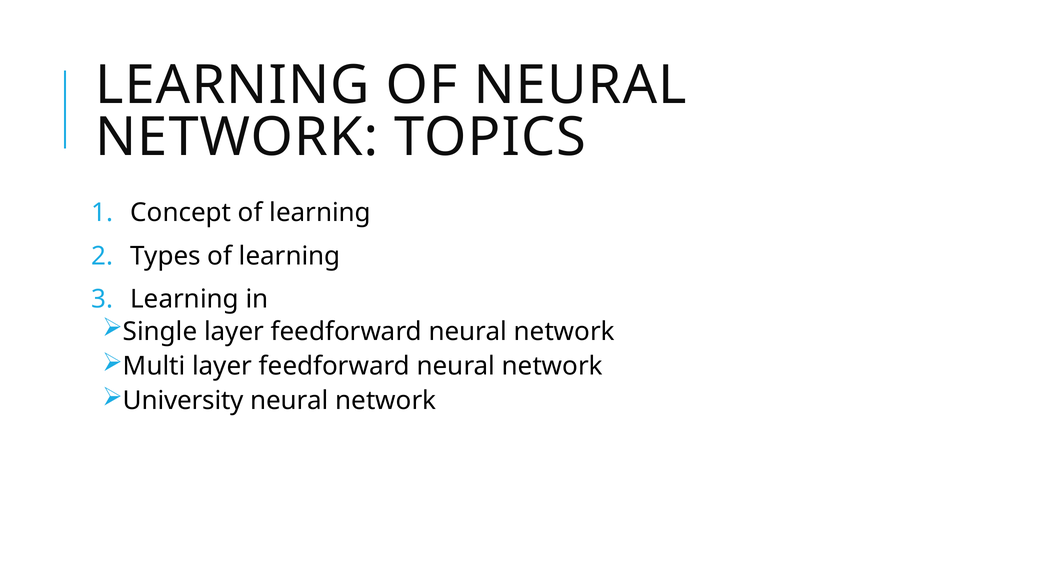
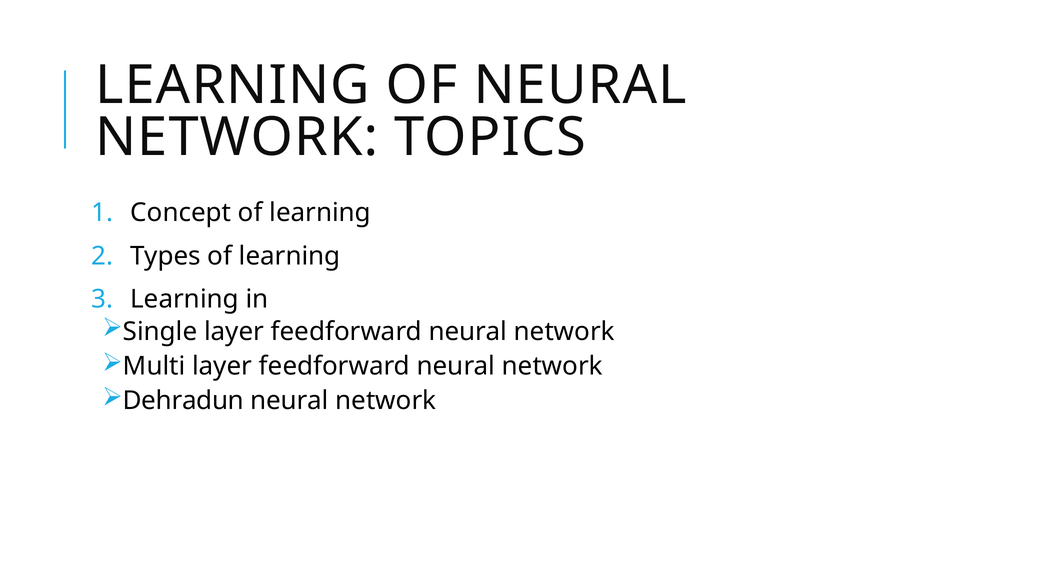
University: University -> Dehradun (183, 401)
